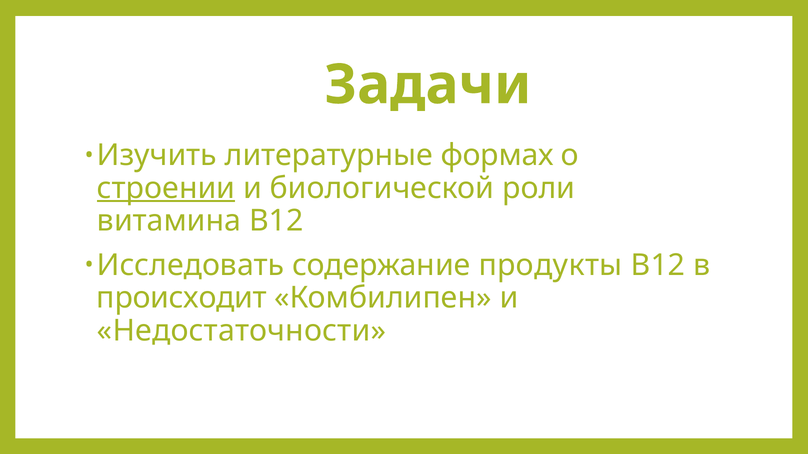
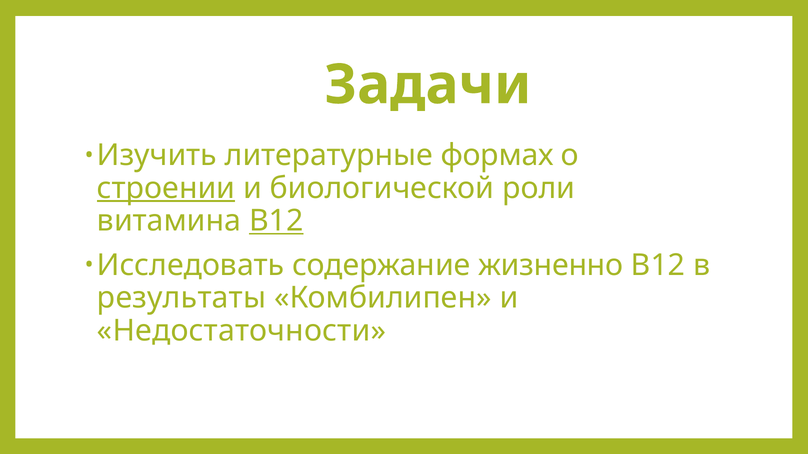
В12 underline: none -> present (276, 221)
продукты: продукты -> жизненно (551, 266)
происходит: происходит -> результаты (182, 298)
